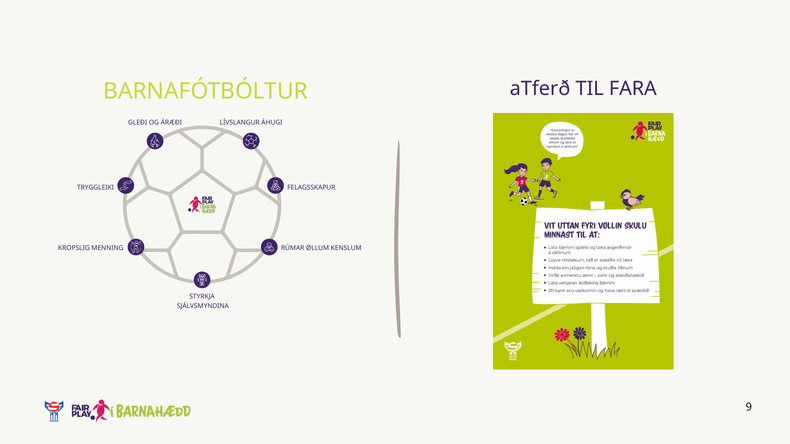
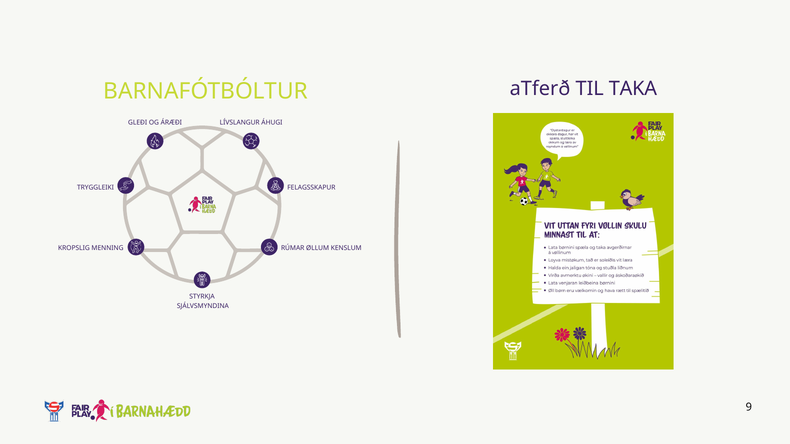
FARA: FARA -> TAKA (633, 89)
